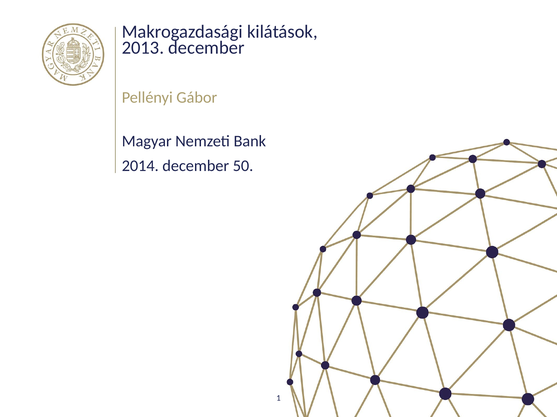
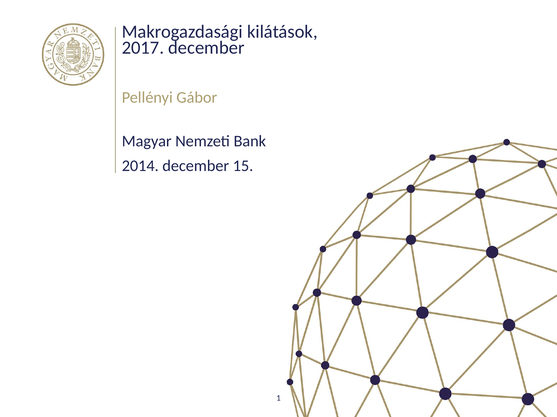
2013: 2013 -> 2017 (143, 48)
50: 50 -> 15 (243, 166)
